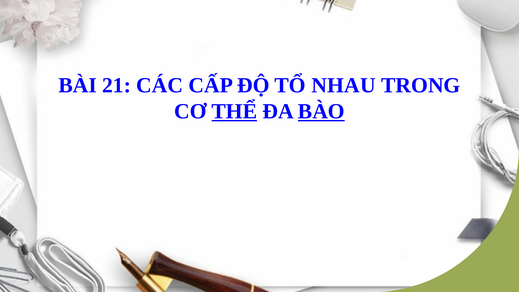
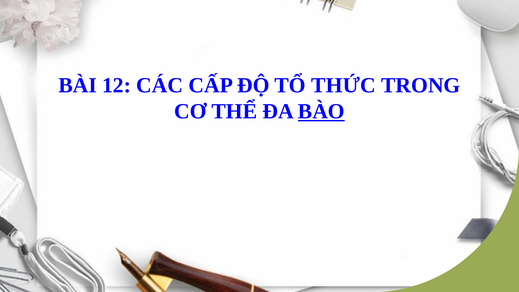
21: 21 -> 12 (117, 85)
NHAU: NHAU -> THỨC (344, 85)
THỂ underline: present -> none (234, 111)
